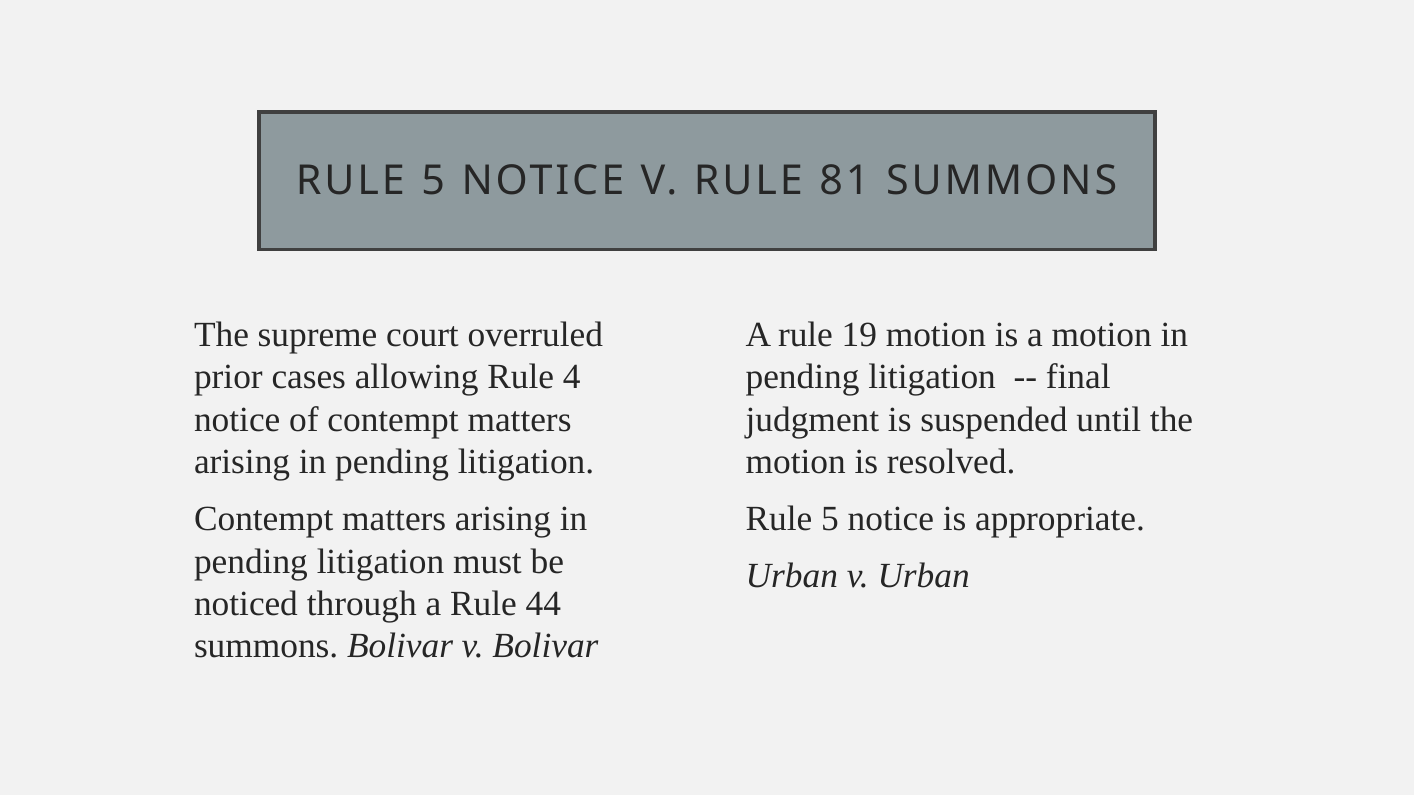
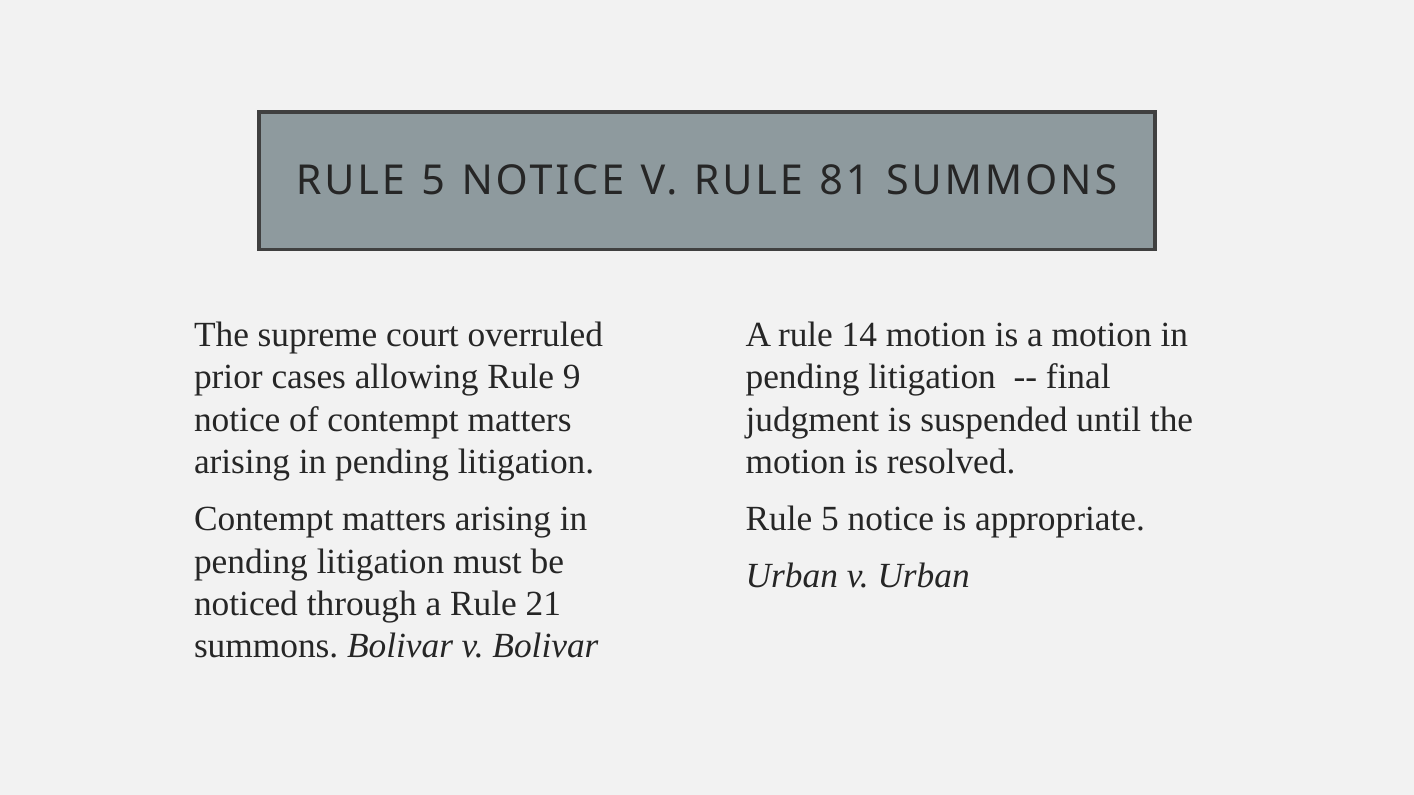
19: 19 -> 14 (859, 335)
4: 4 -> 9 (572, 377)
44: 44 -> 21 (543, 604)
